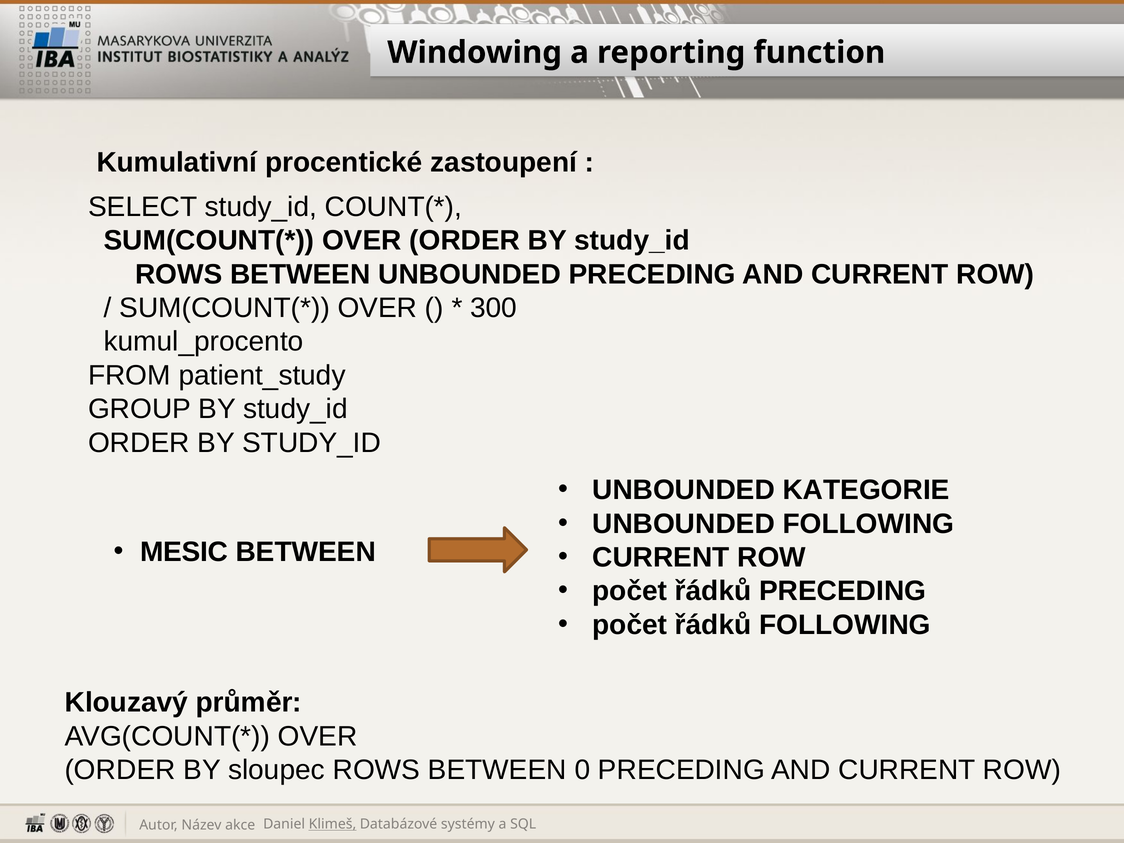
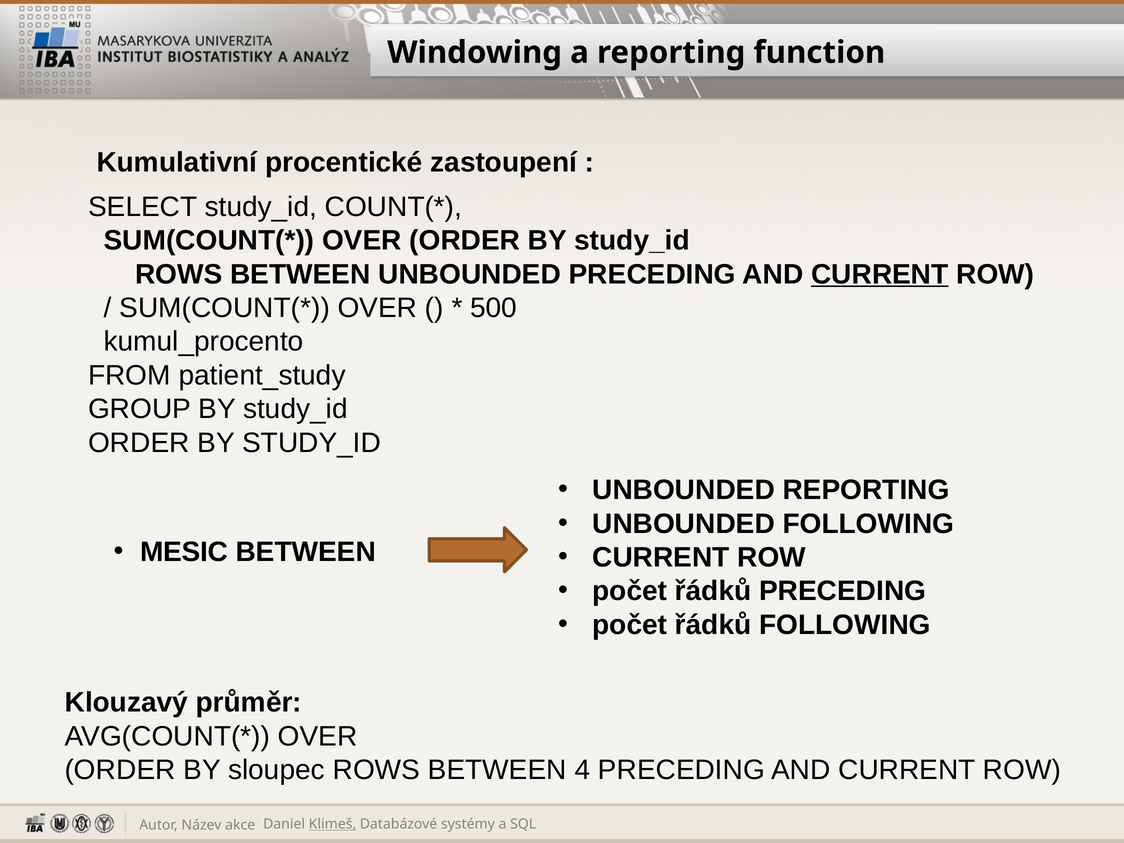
CURRENT underline: none -> present (880, 274)
300: 300 -> 500 (494, 308)
UNBOUNDED KATEGORIE: KATEGORIE -> REPORTING (866, 490)
0: 0 -> 4 (583, 770)
